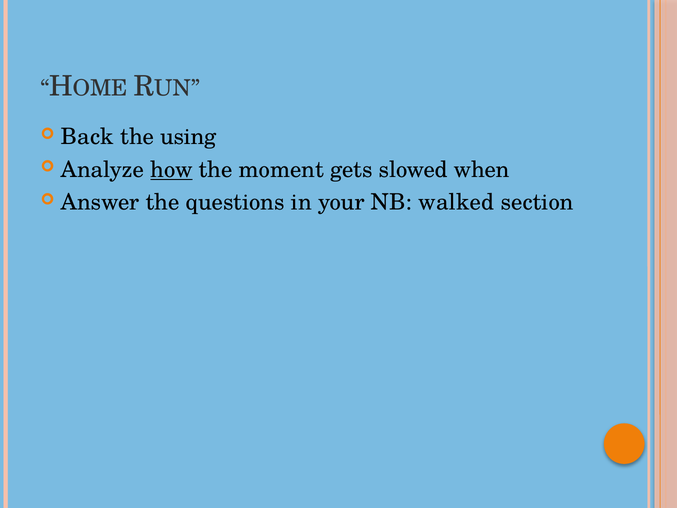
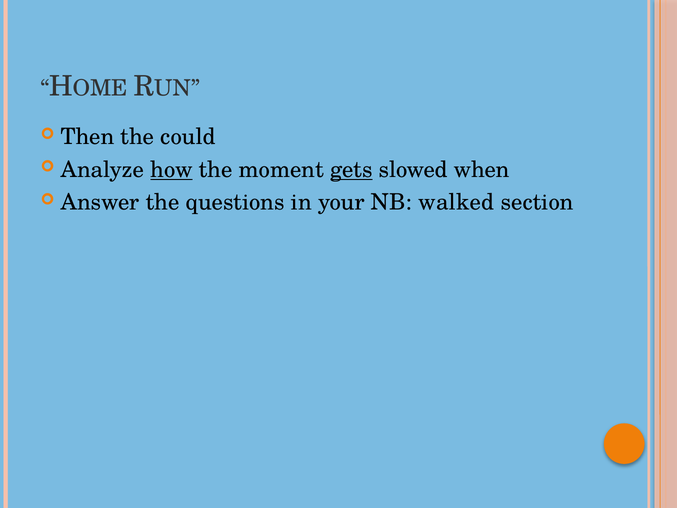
Back: Back -> Then (88, 137)
using: using -> could (188, 137)
gets underline: none -> present (351, 170)
